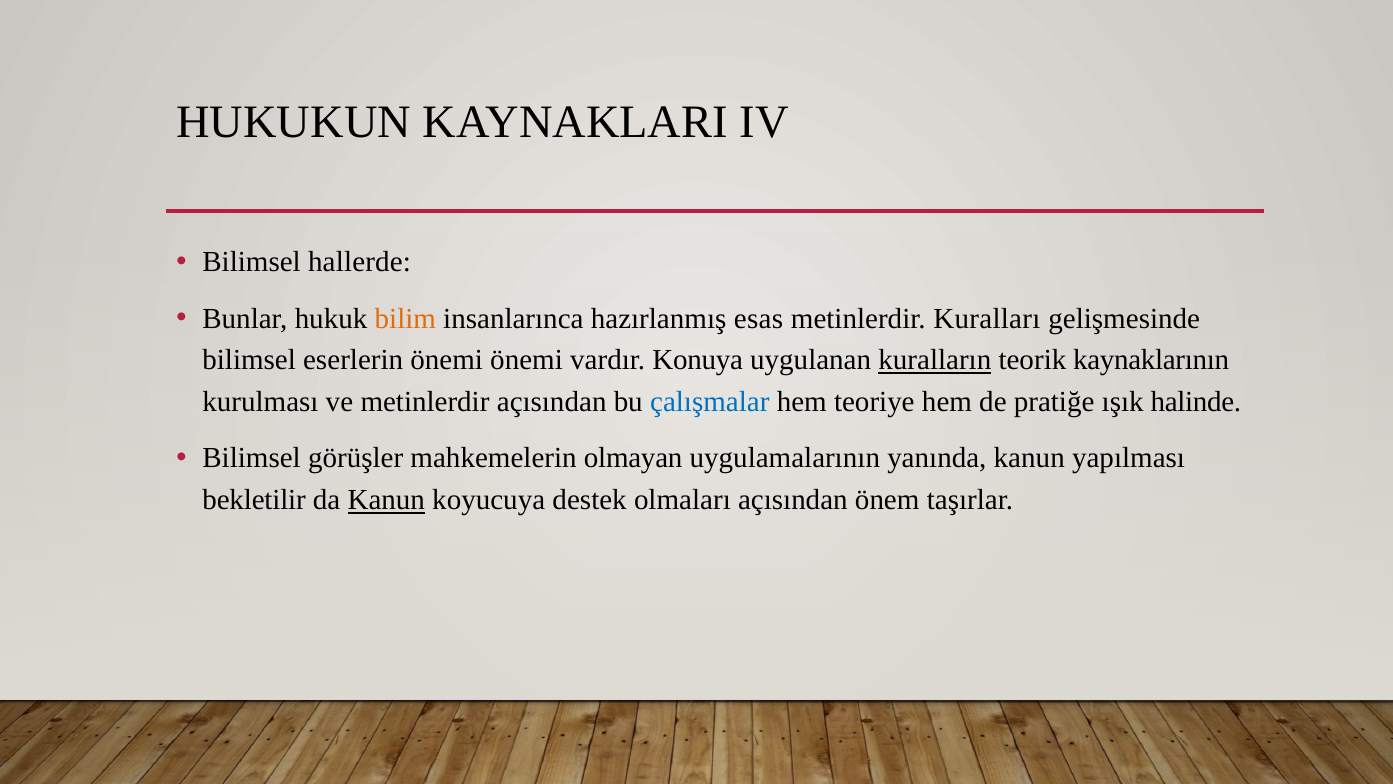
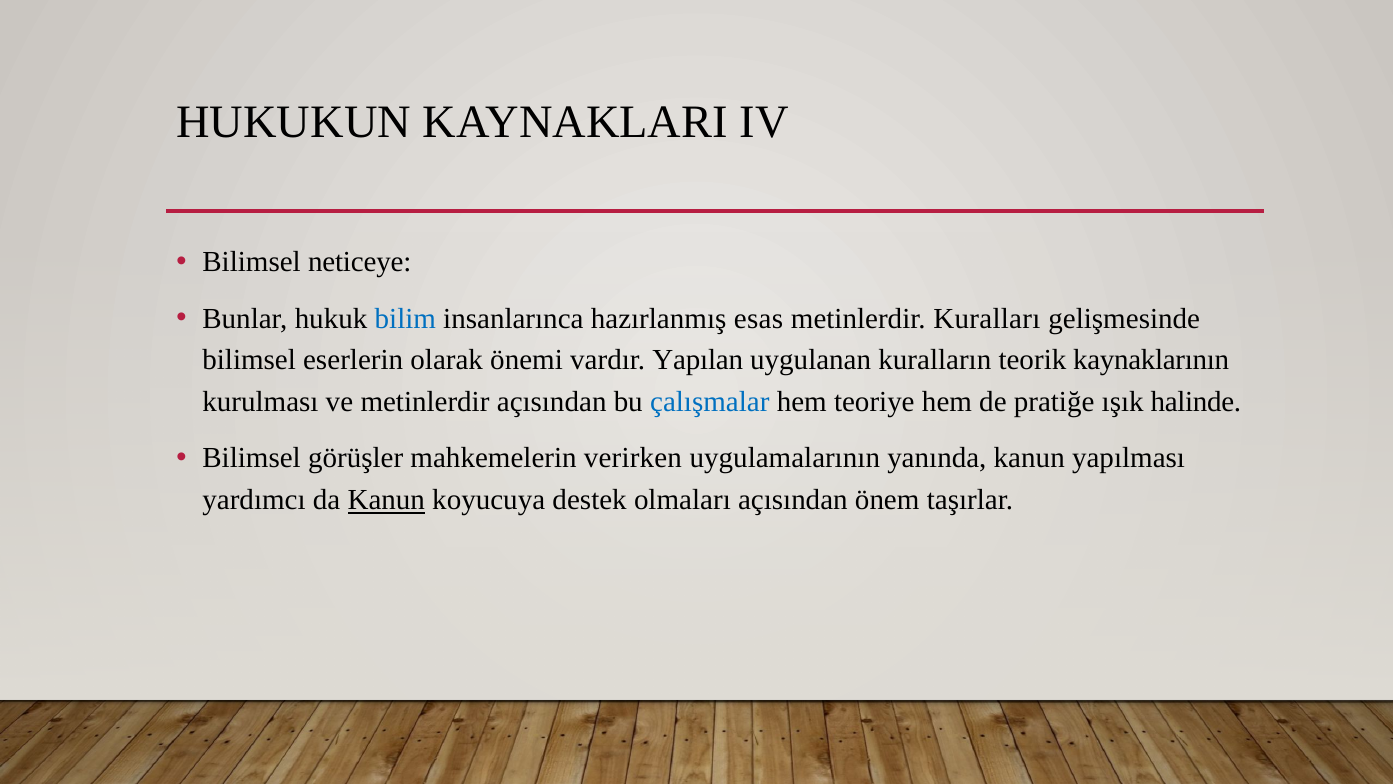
hallerde: hallerde -> neticeye (360, 262)
bilim colour: orange -> blue (405, 318)
eserlerin önemi: önemi -> olarak (447, 360)
Konuya: Konuya -> Yapılan (698, 360)
kuralların underline: present -> none (935, 360)
olmayan: olmayan -> verirken (633, 458)
bekletilir: bekletilir -> yardımcı (254, 500)
